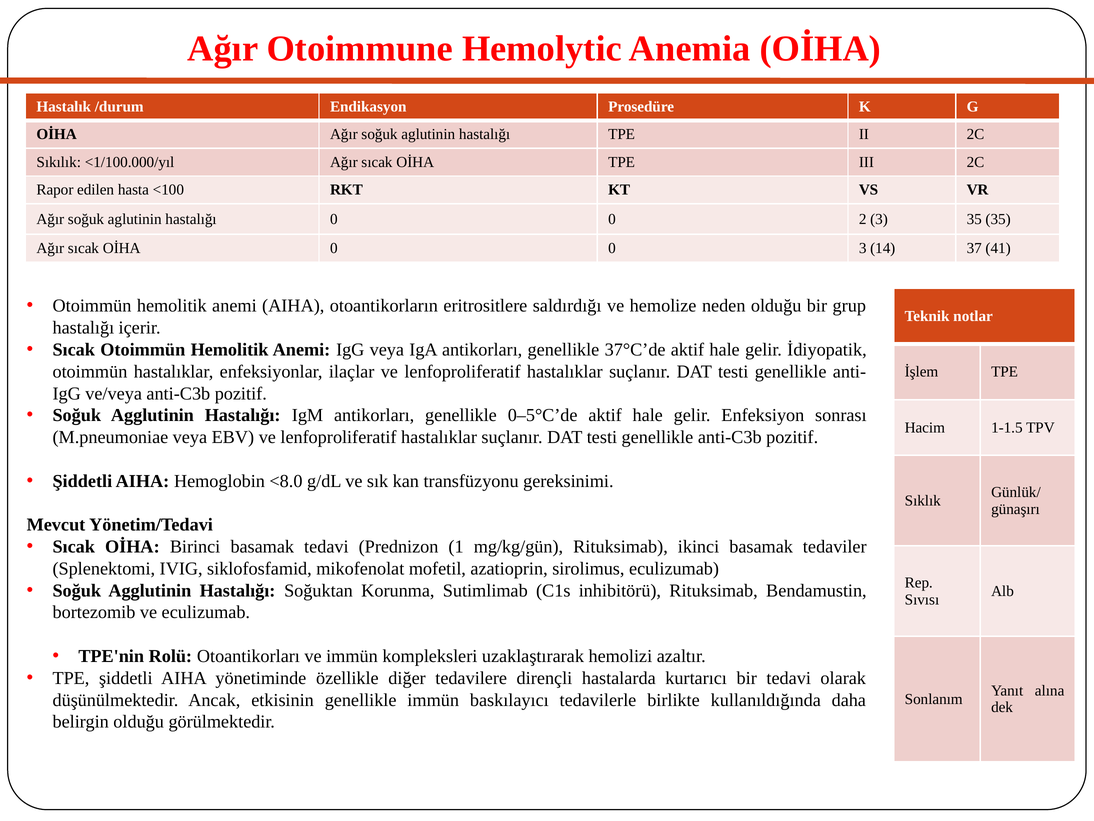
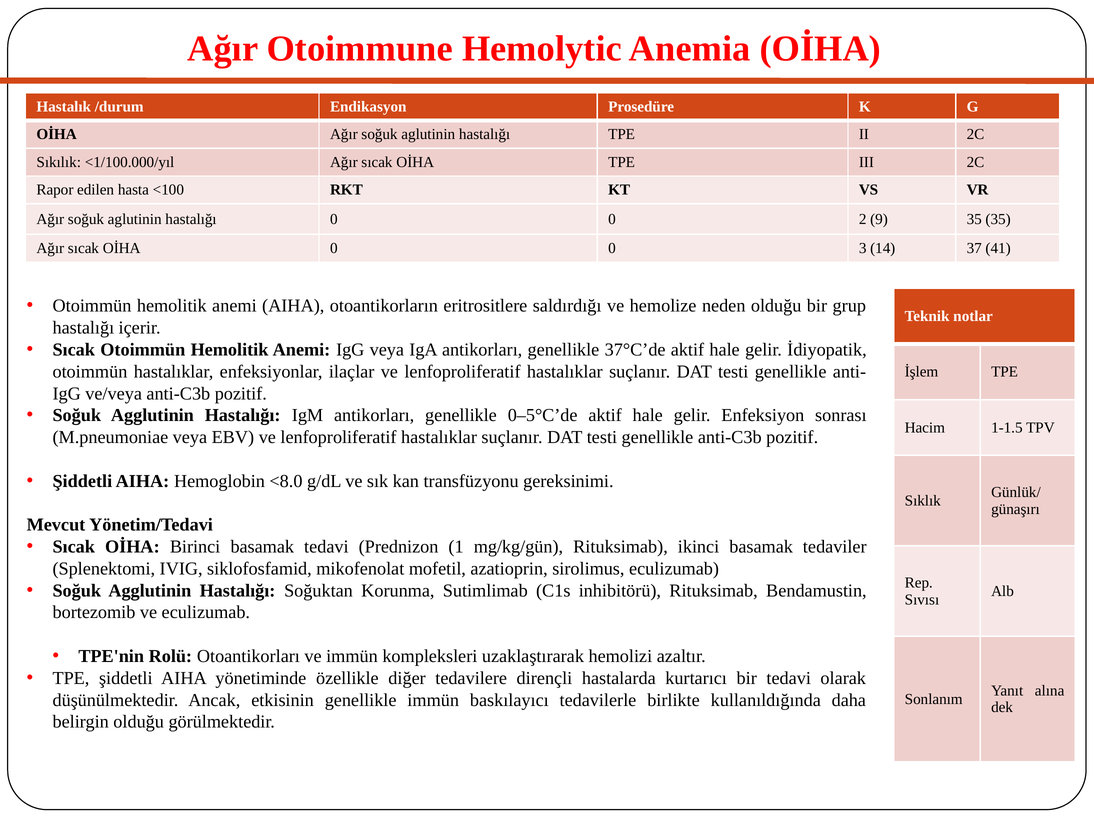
2 3: 3 -> 9 (879, 219)
